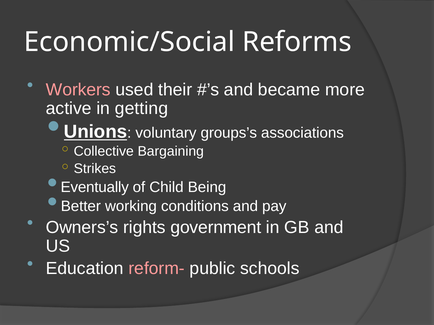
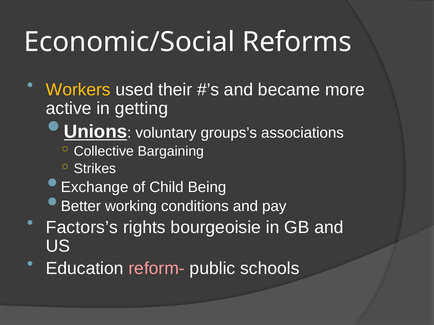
Workers colour: pink -> yellow (78, 90)
Eventually: Eventually -> Exchange (95, 188)
Owners’s: Owners’s -> Factors’s (82, 228)
government: government -> bourgeoisie (216, 228)
